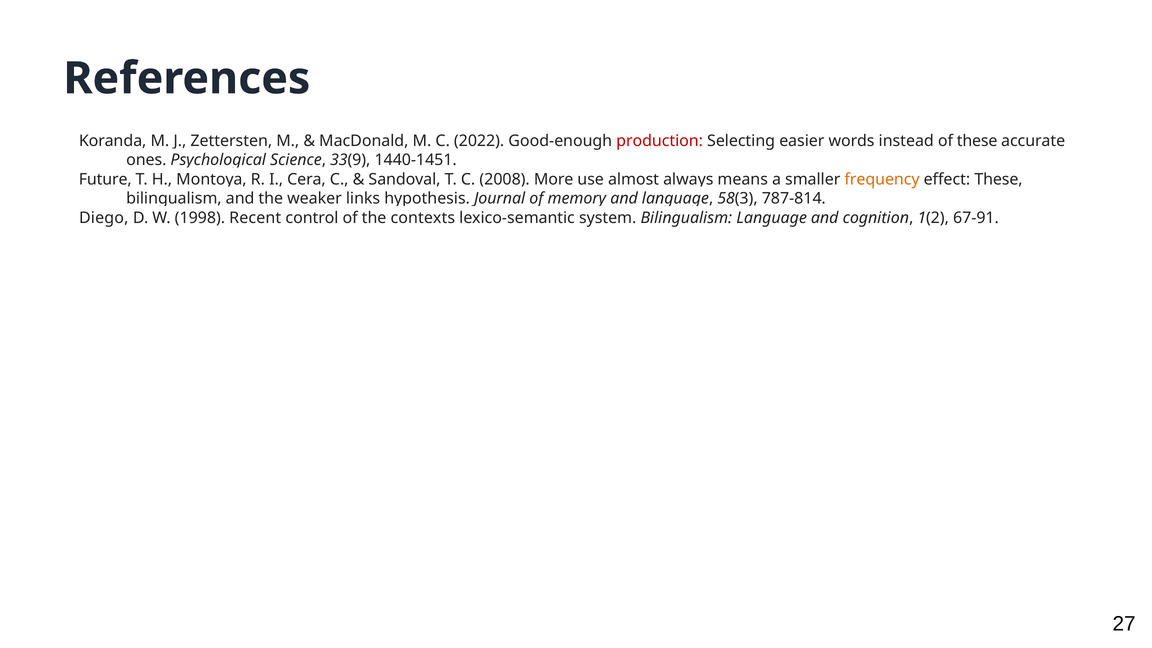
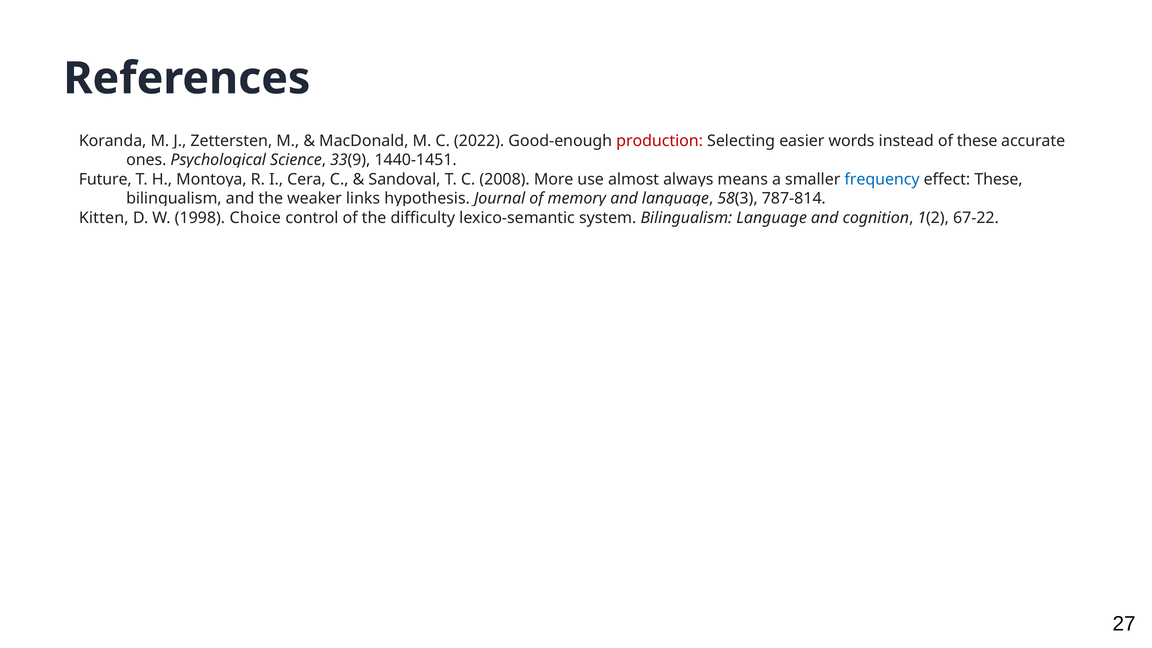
frequency colour: orange -> blue (882, 179)
Diego: Diego -> Kitten (104, 218)
Recent: Recent -> Choice (255, 218)
contexts: contexts -> difficulty (423, 218)
67-91: 67-91 -> 67-22 (976, 218)
